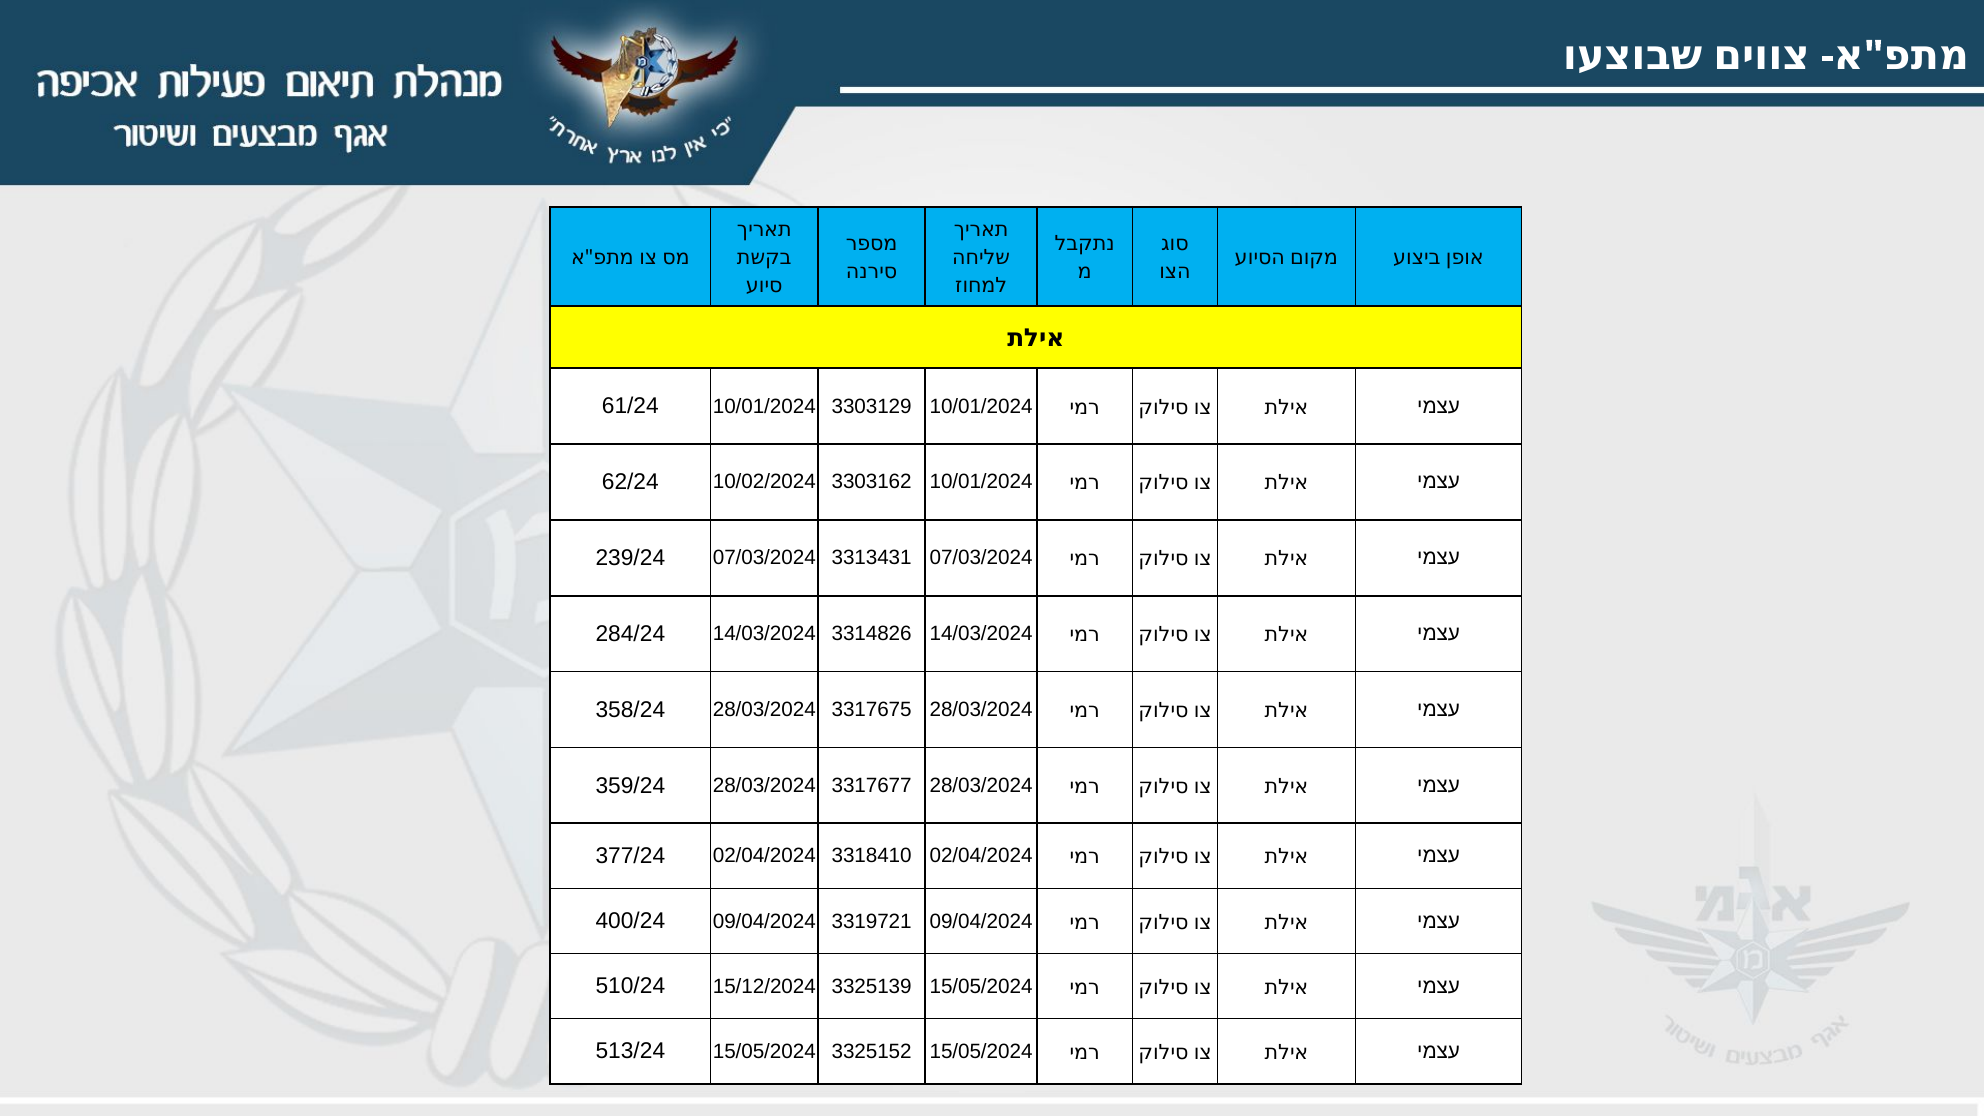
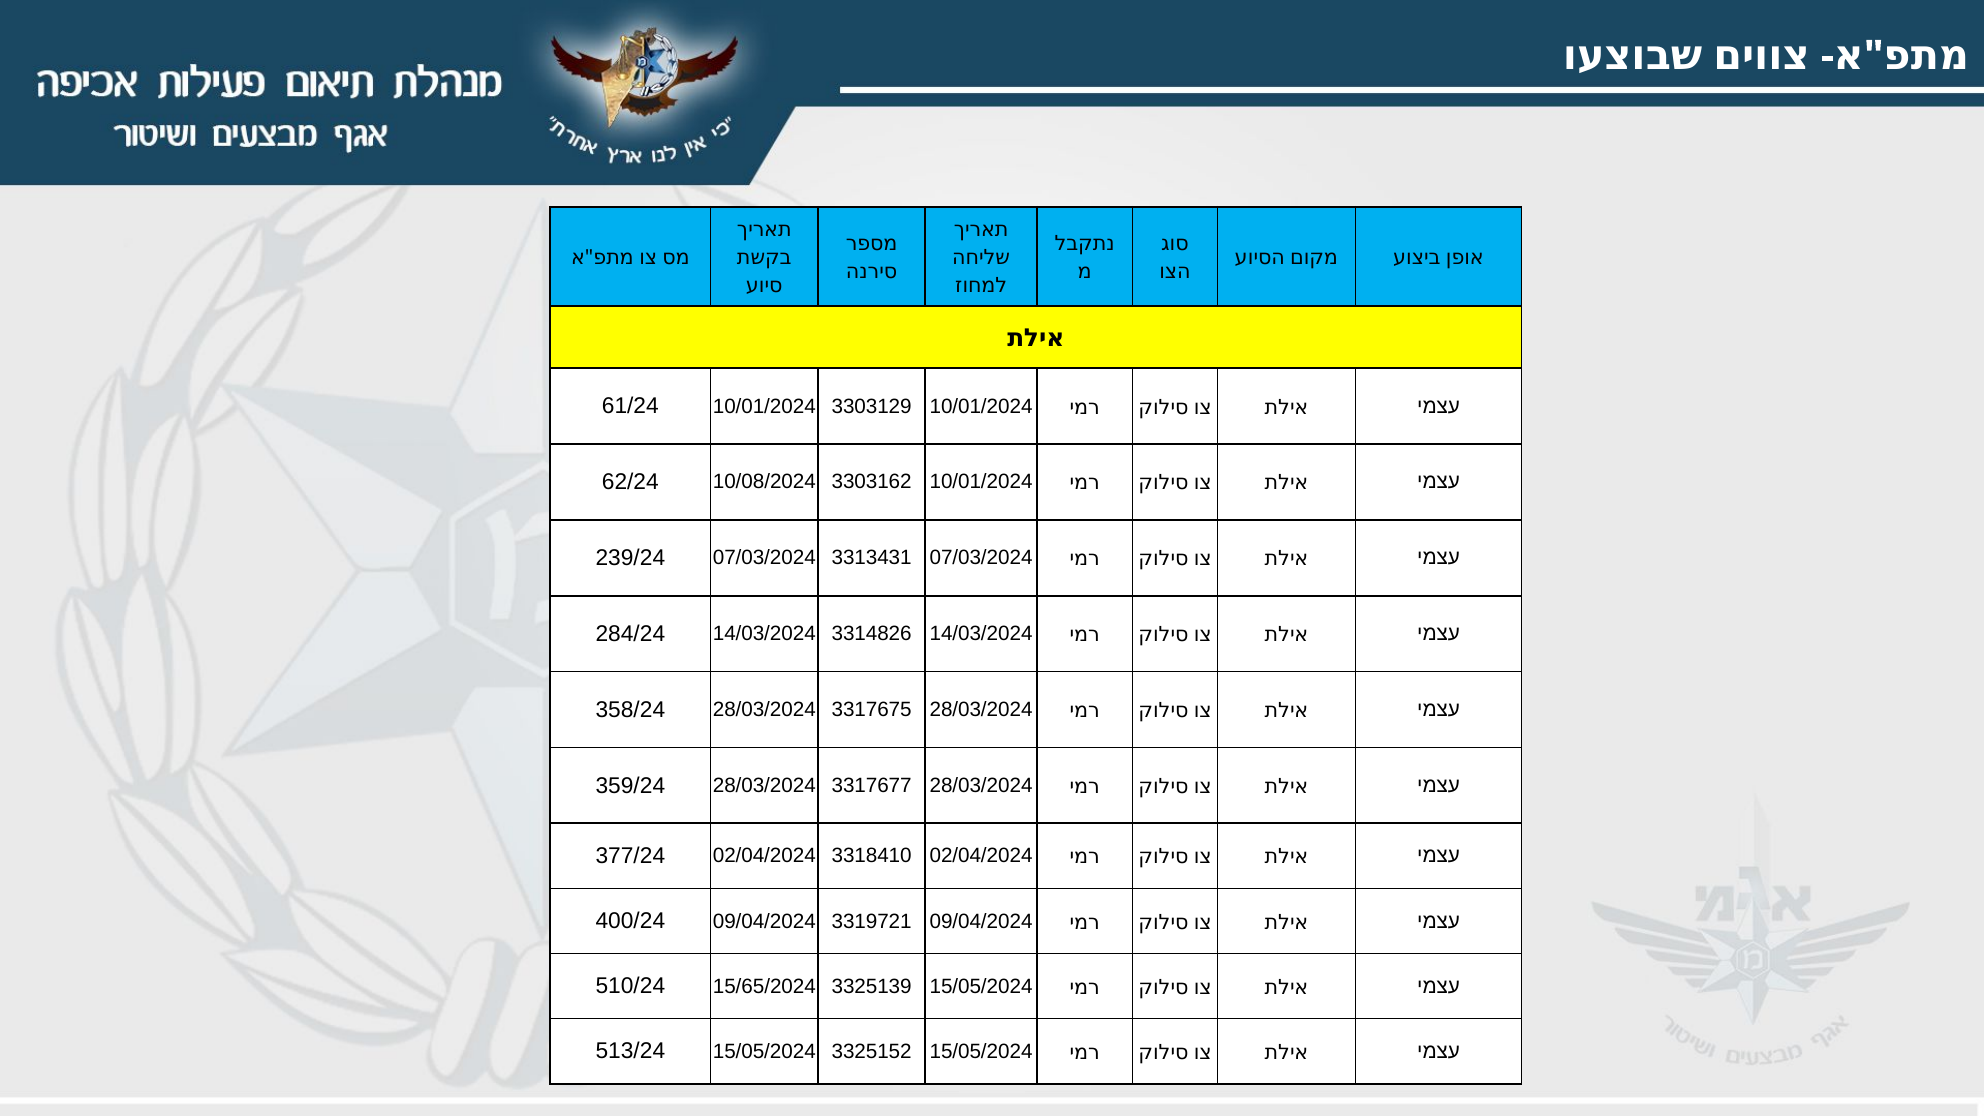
10/02/2024: 10/02/2024 -> 10/08/2024 (764, 482)
15/12/2024: 15/12/2024 -> 15/65/2024 (764, 986)
